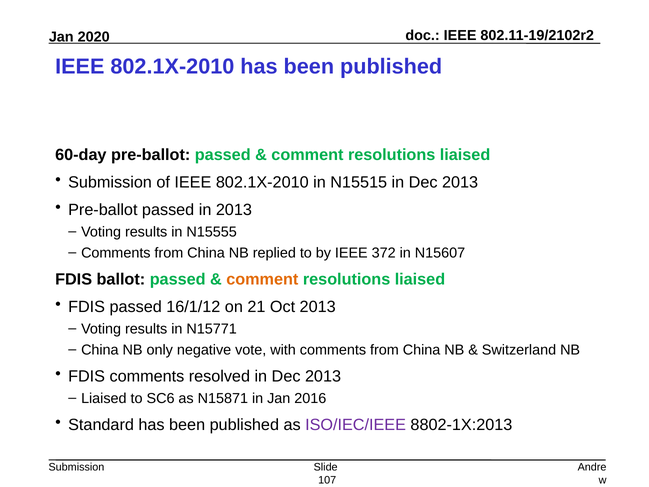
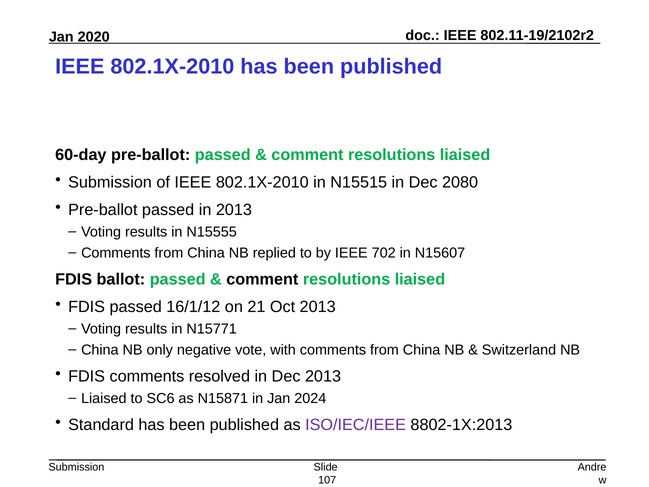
N15515 in Dec 2013: 2013 -> 2080 (460, 182)
372: 372 -> 702 (384, 253)
comment colour: orange -> black (262, 279)
2016: 2016 -> 2024 (310, 398)
